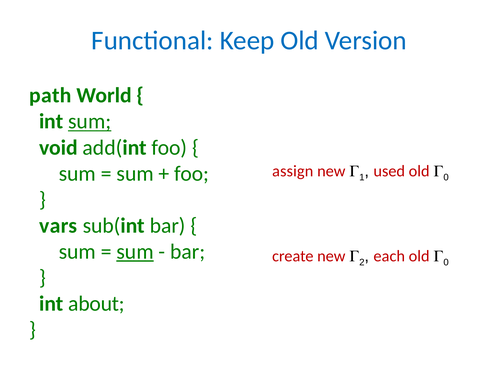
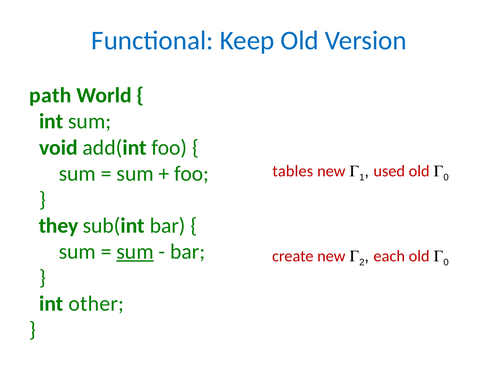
sum underline: present -> none (90, 122)
assign: assign -> tables (293, 171)
vars: vars -> they (58, 226)
about: about -> other (96, 304)
